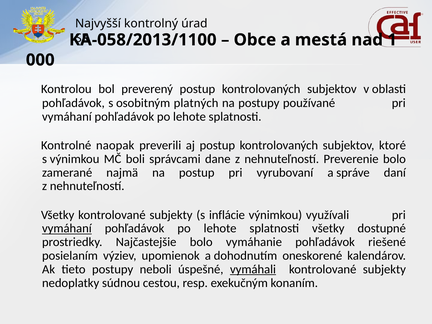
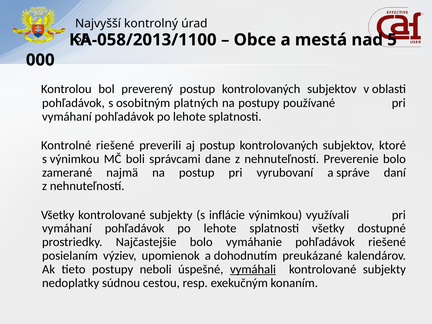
1: 1 -> 5 (392, 40)
Kontrolné naopak: naopak -> riešené (115, 145)
vymáhaní underline: present -> none (67, 228)
oneskorené: oneskorené -> preukázané (312, 256)
